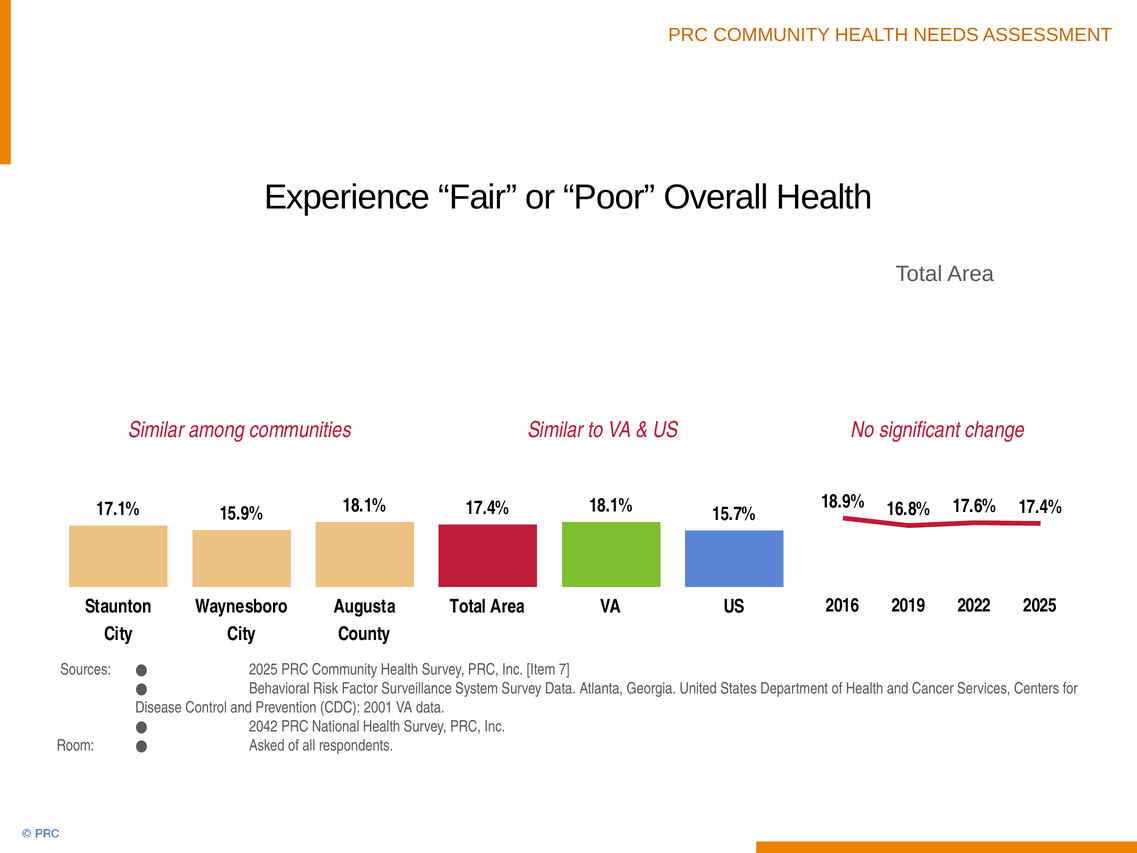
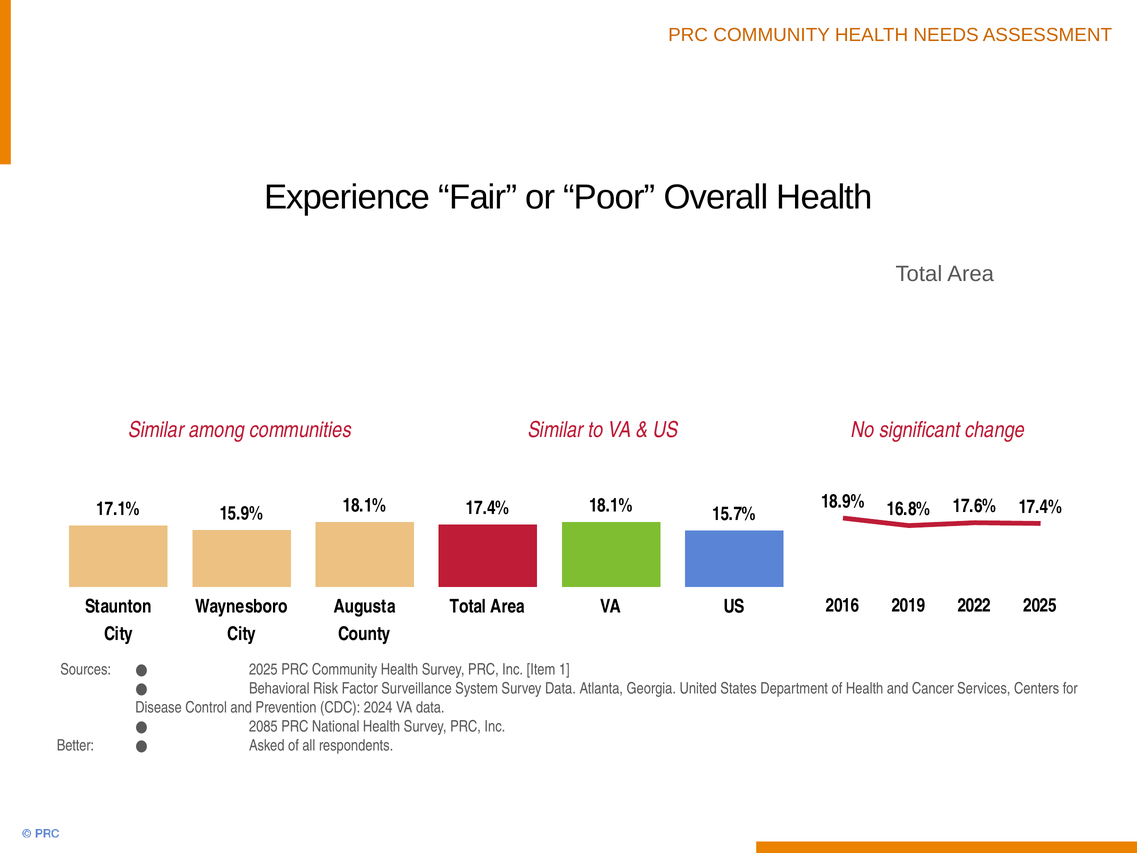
7: 7 -> 1 (564, 669)
2001: 2001 -> 2024 (378, 707)
2042: 2042 -> 2085 (263, 726)
Room: Room -> Better (75, 745)
